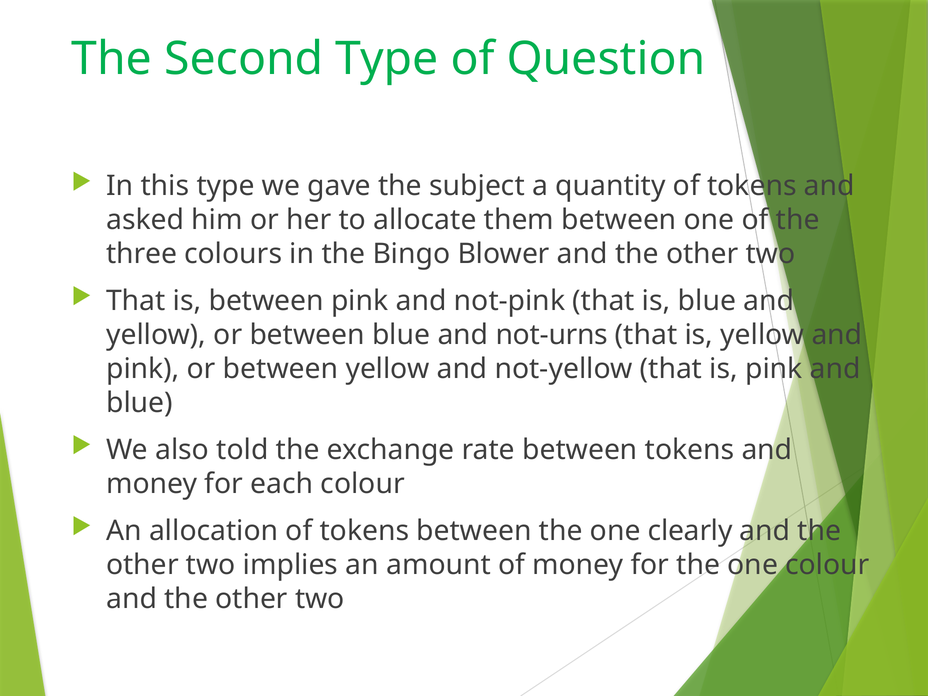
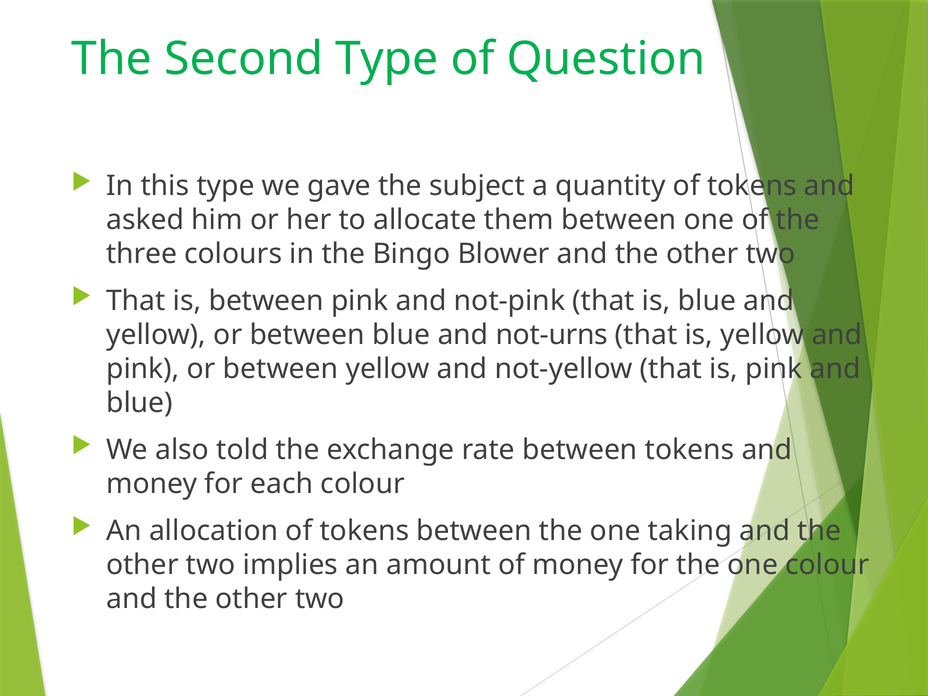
clearly: clearly -> taking (690, 531)
